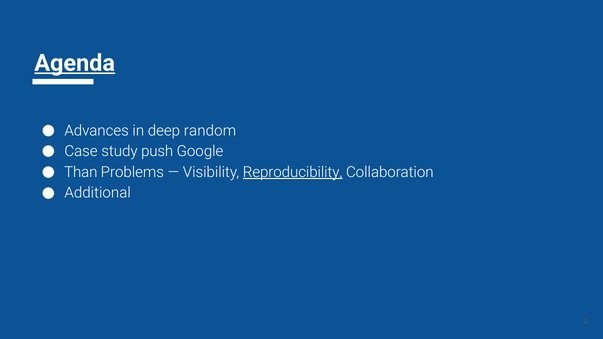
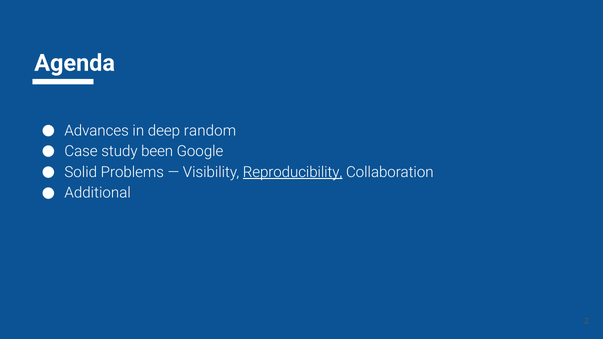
Agenda underline: present -> none (75, 63)
push: push -> been (157, 151)
Than: Than -> Solid (81, 172)
